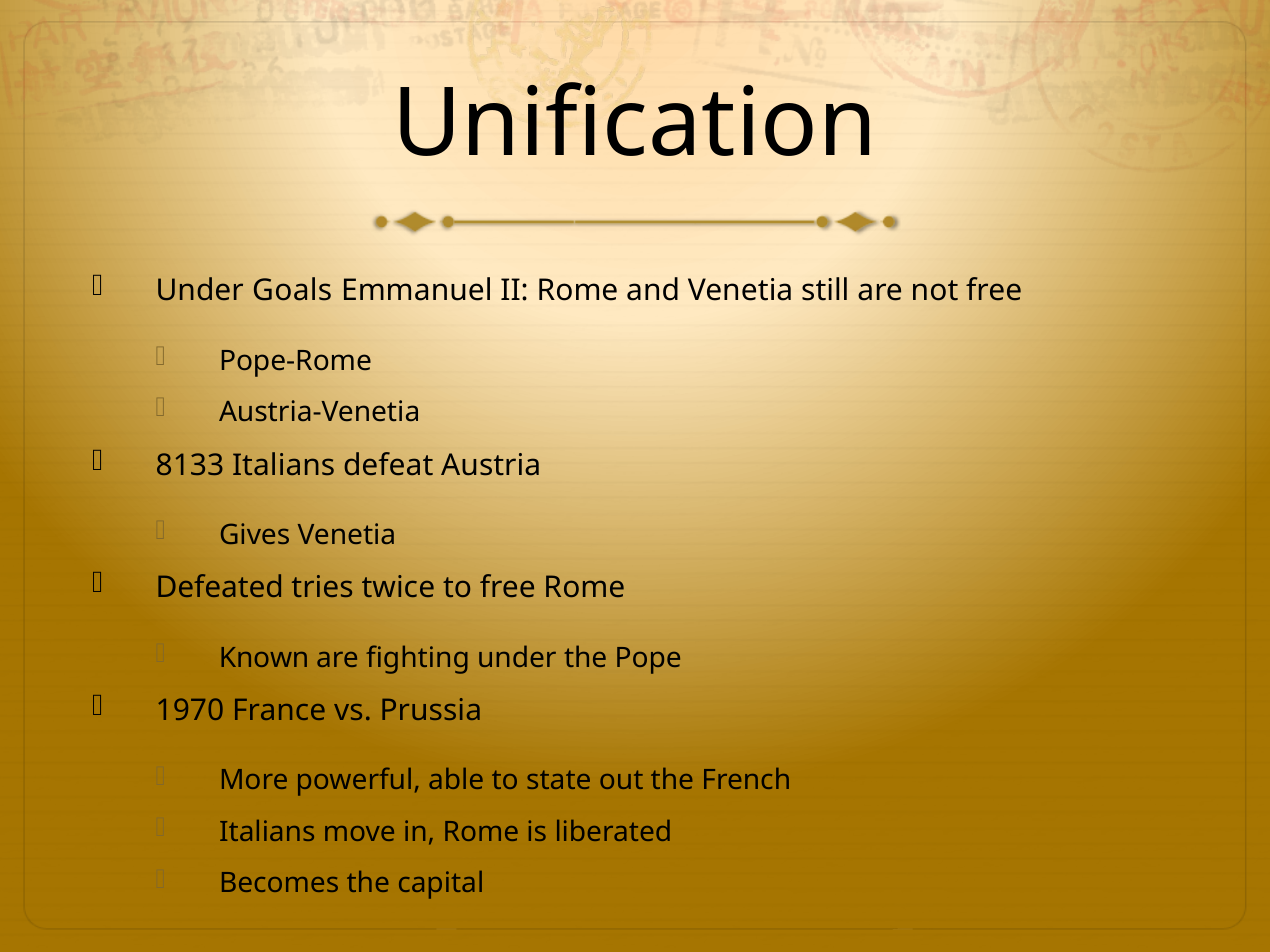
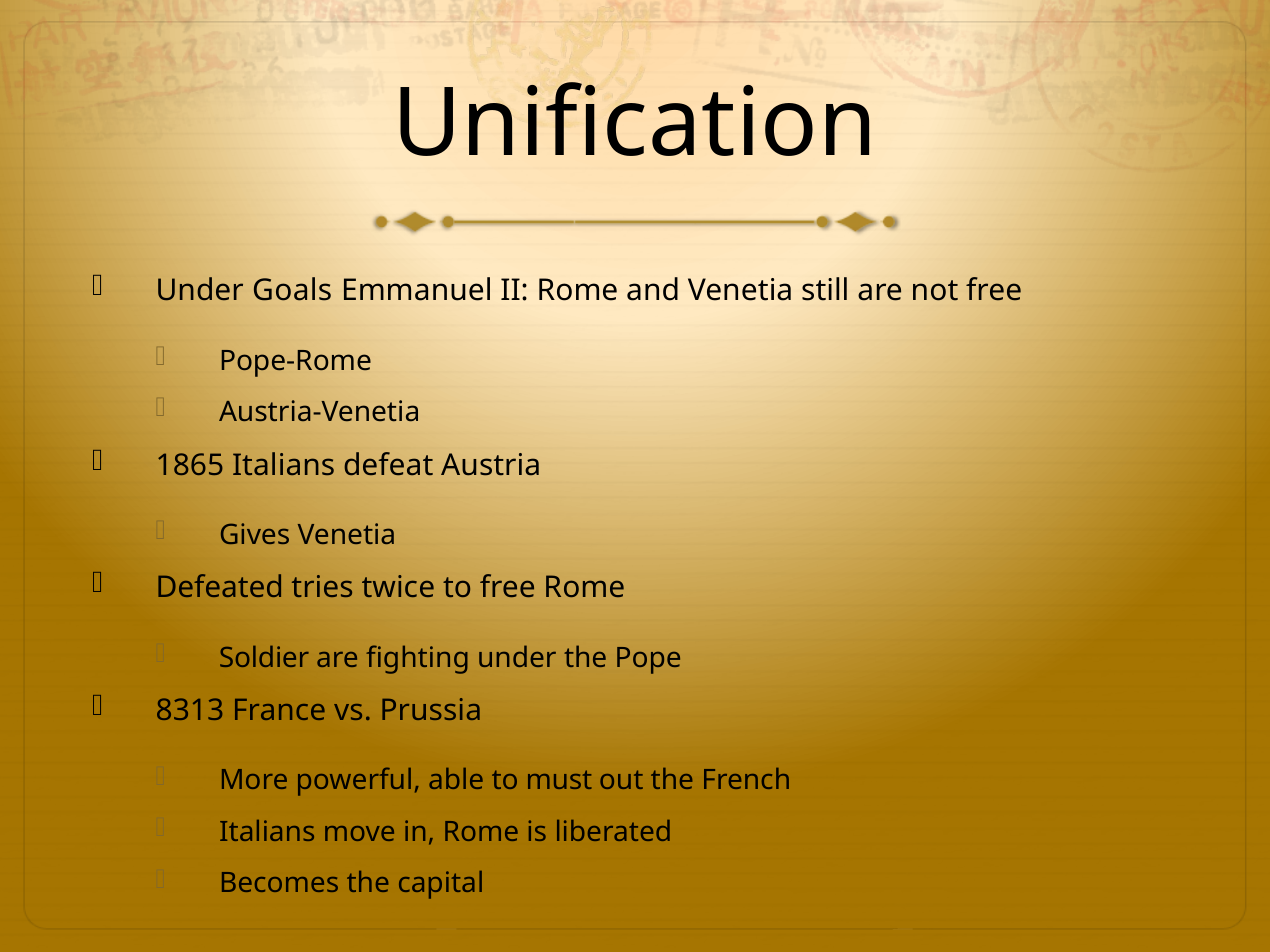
8133: 8133 -> 1865 (190, 465)
Known: Known -> Soldier (264, 658)
1970: 1970 -> 8313 (190, 711)
state: state -> must (559, 781)
